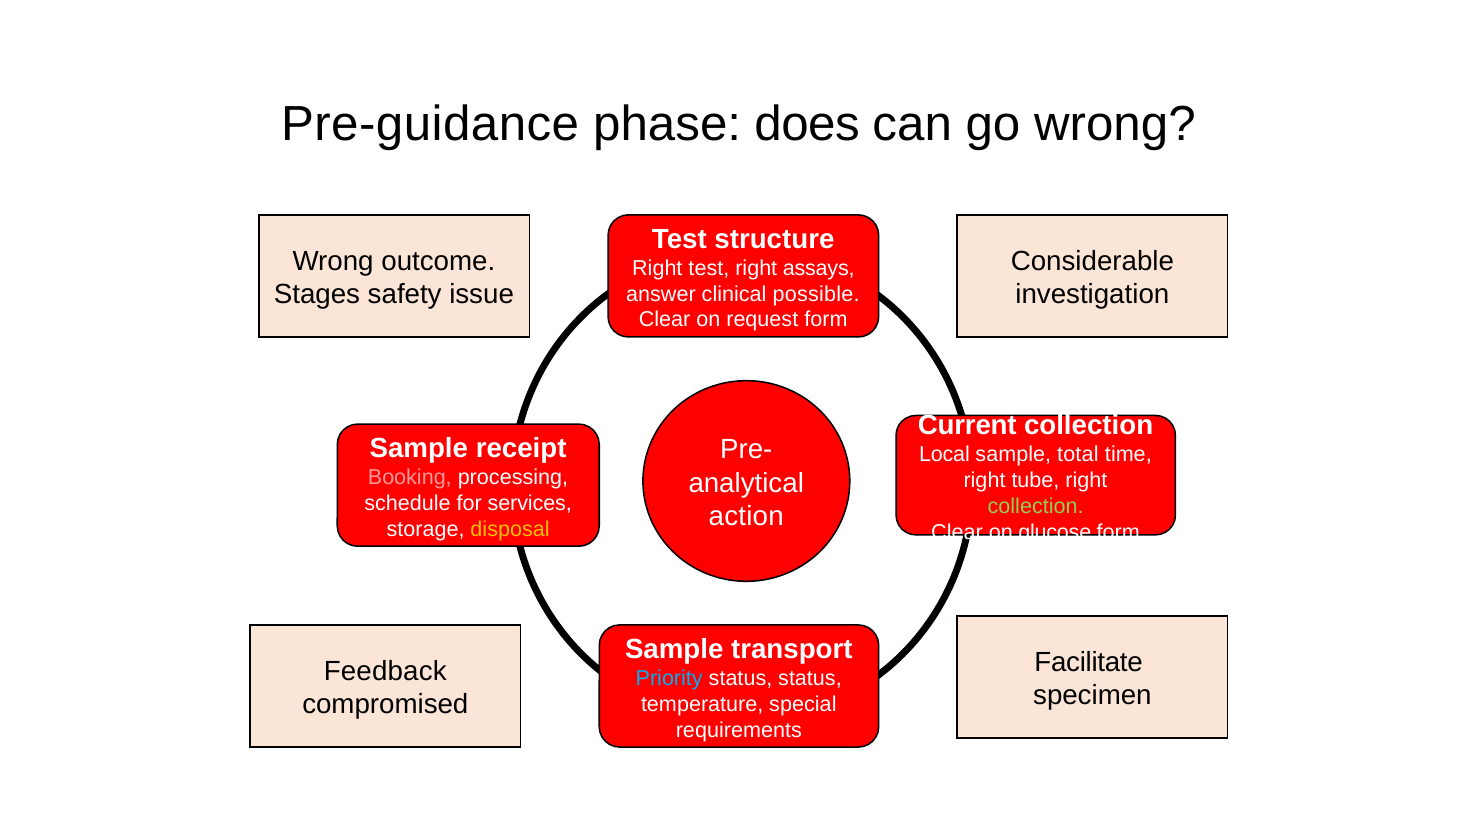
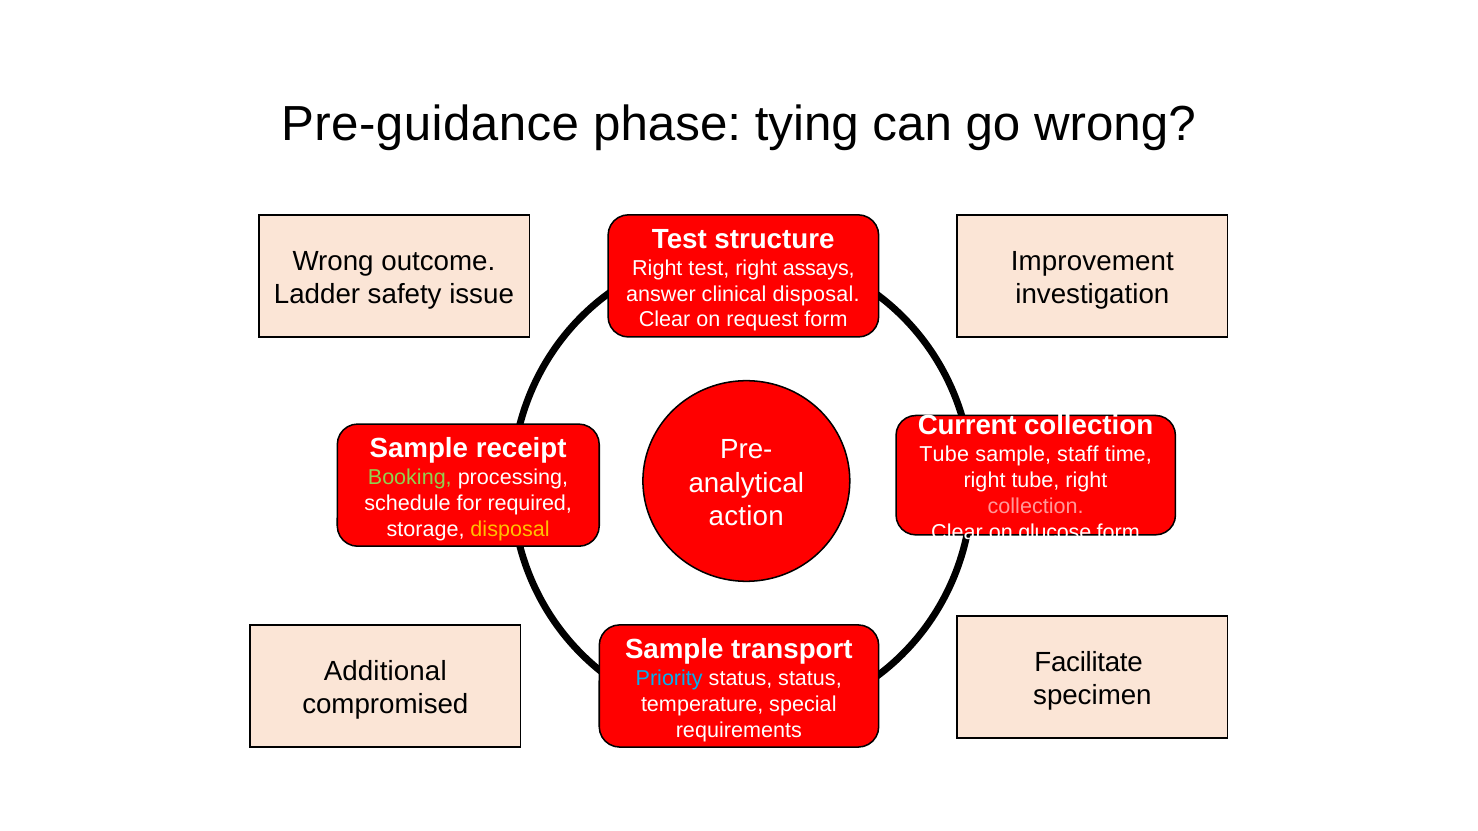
does: does -> tying (807, 124)
Considerable: Considerable -> Improvement (1092, 261)
Stages: Stages -> Ladder (317, 295)
clinical possible: possible -> disposal (816, 294)
Local: Local -> Tube (944, 455)
total: total -> staff (1078, 455)
Booking colour: pink -> light green (410, 478)
services: services -> required (530, 503)
collection colour: light green -> pink (1036, 506)
Feedback: Feedback -> Additional (385, 672)
